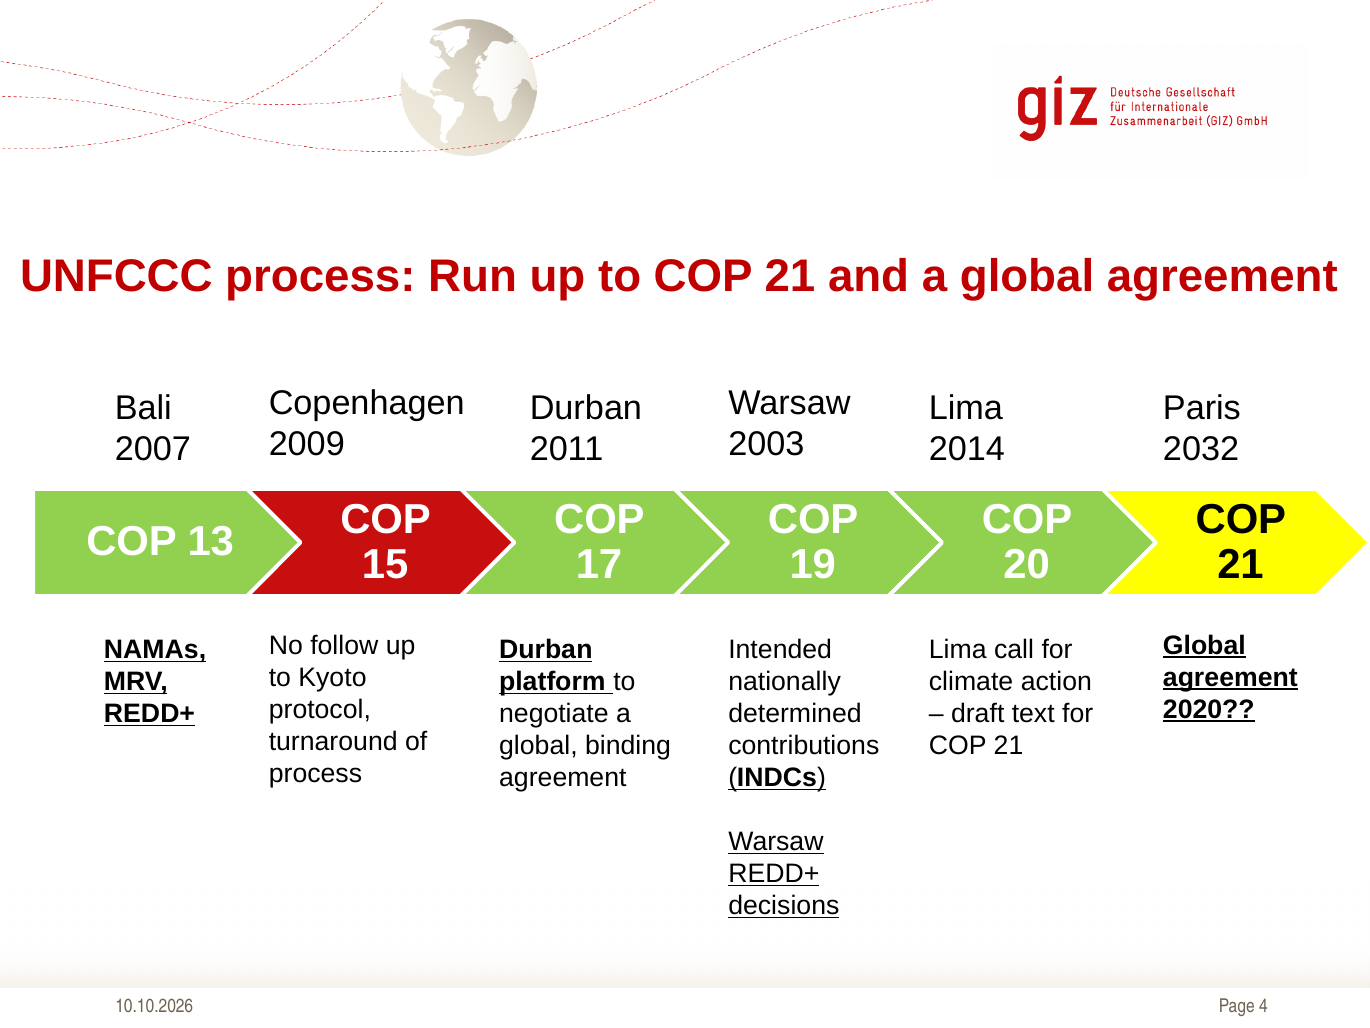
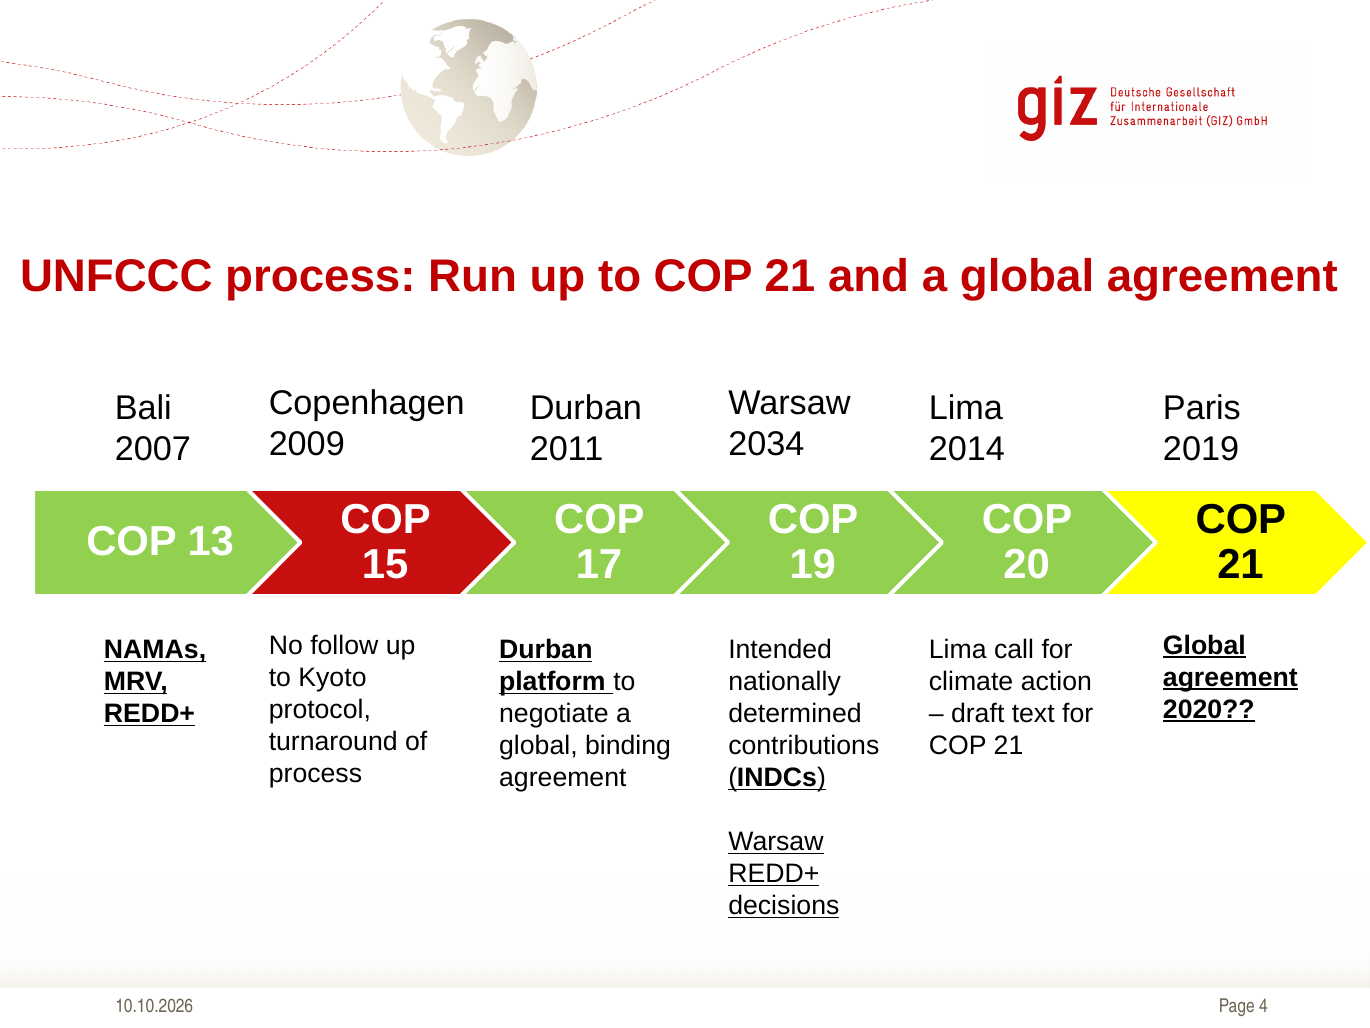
2003: 2003 -> 2034 (766, 444)
2032: 2032 -> 2019 (1201, 449)
